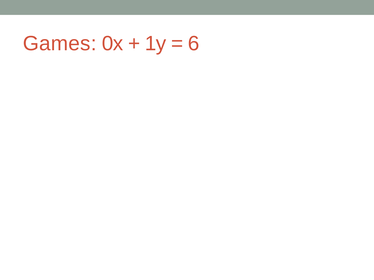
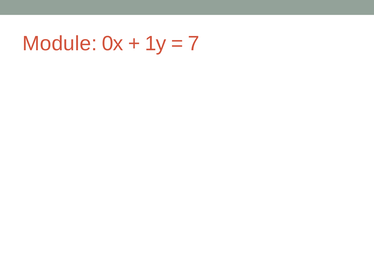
Games: Games -> Module (60, 44)
6: 6 -> 7 (194, 44)
